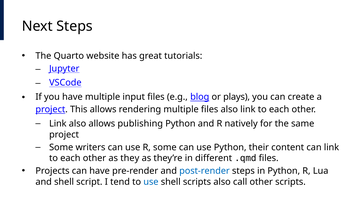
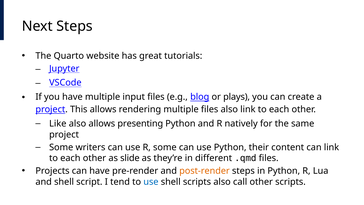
Link: Link -> Like (58, 123)
publishing: publishing -> presenting (140, 123)
they: they -> slide (130, 158)
post-render colour: blue -> orange (204, 171)
